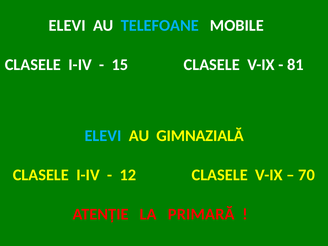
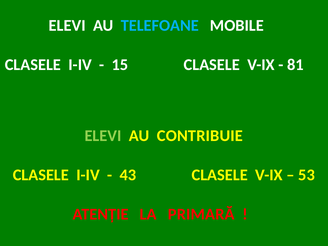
ELEVI colour: light blue -> light green (103, 136)
GIMNAZIALĂ: GIMNAZIALĂ -> CONTRIBUIE (200, 136)
12: 12 -> 43 (128, 175)
70: 70 -> 53 (307, 175)
